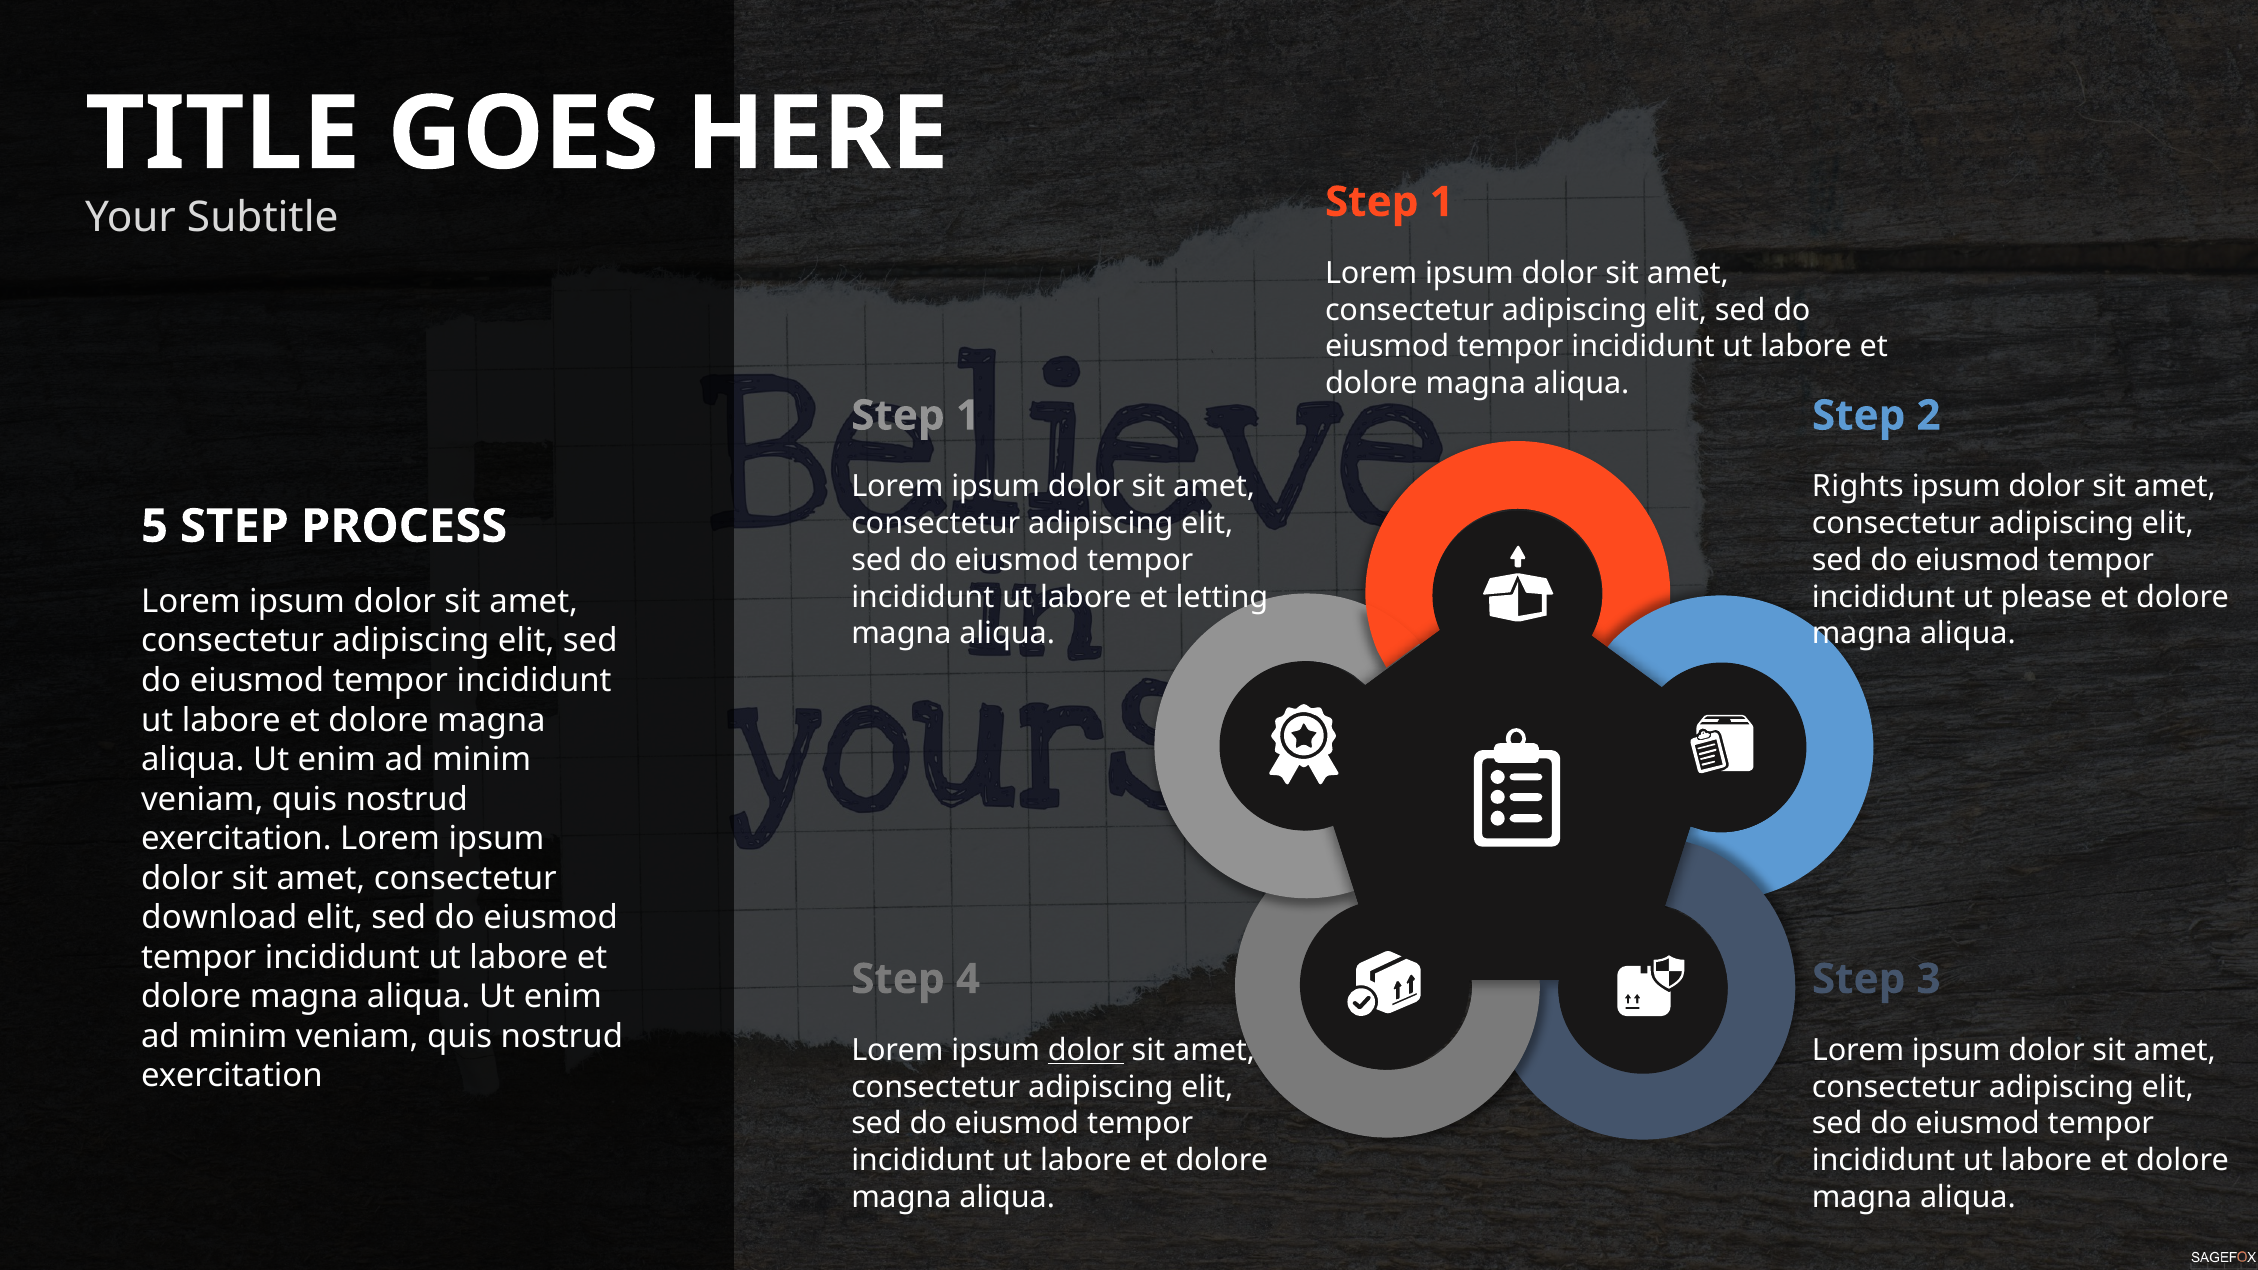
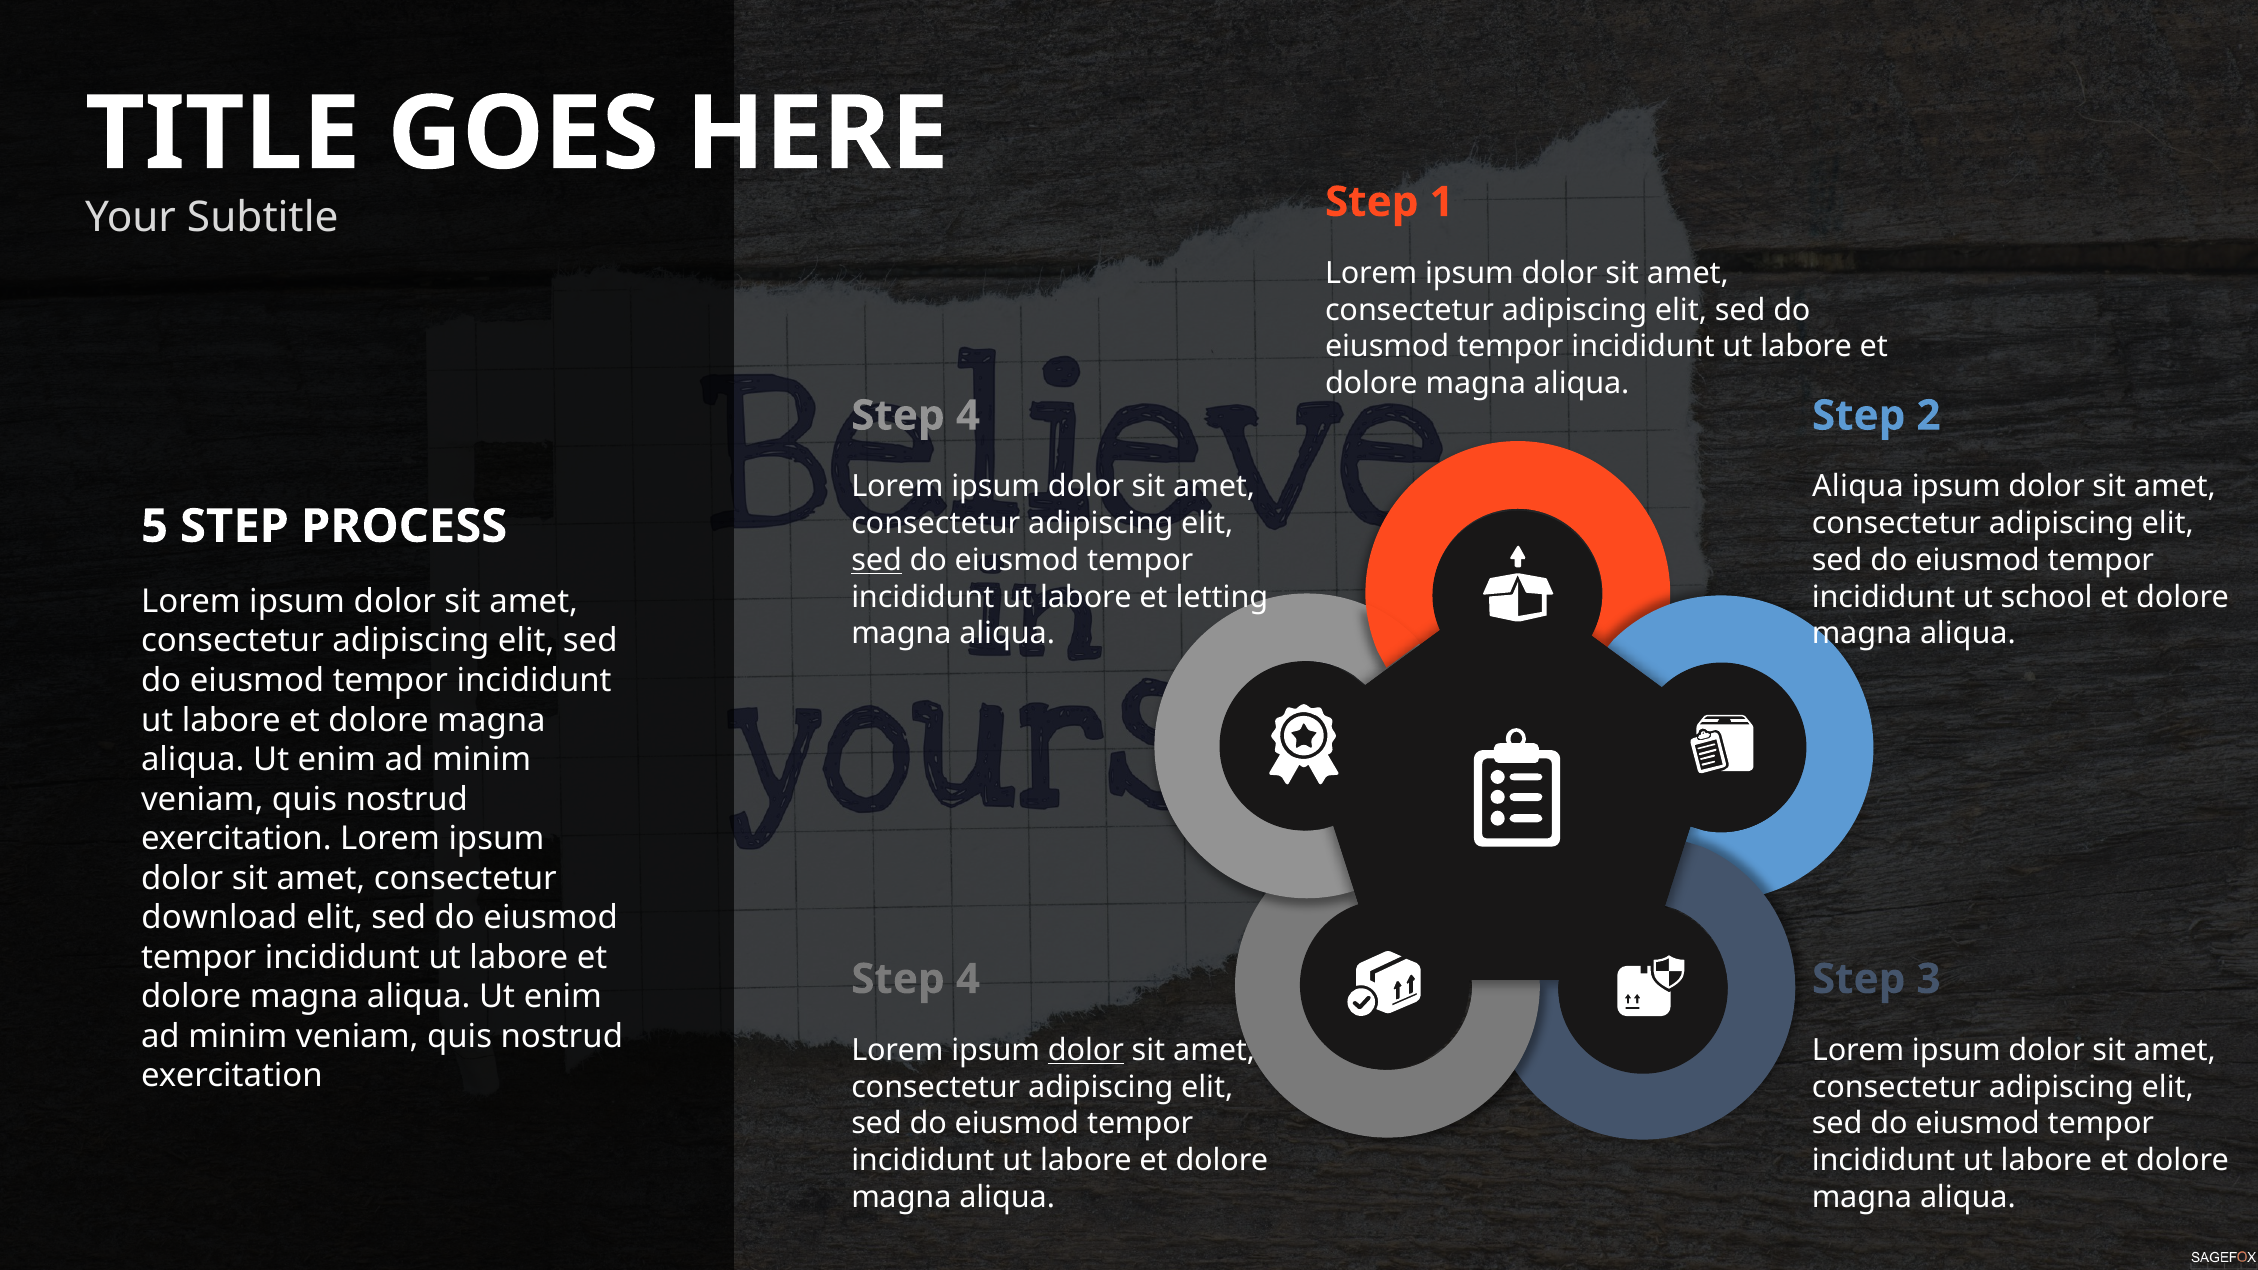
1: 1 -> 4 (968, 416)
Rights: Rights -> Aliqua (1858, 487)
sed underline: none -> present (877, 560)
please: please -> school (2047, 597)
